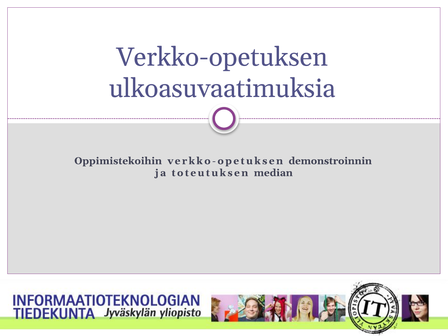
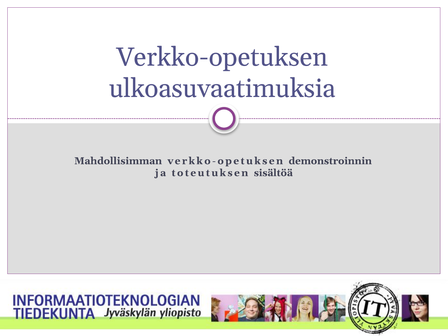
Oppimistekoihin: Oppimistekoihin -> Mahdollisimman (118, 161)
median: median -> sisältöä (273, 173)
